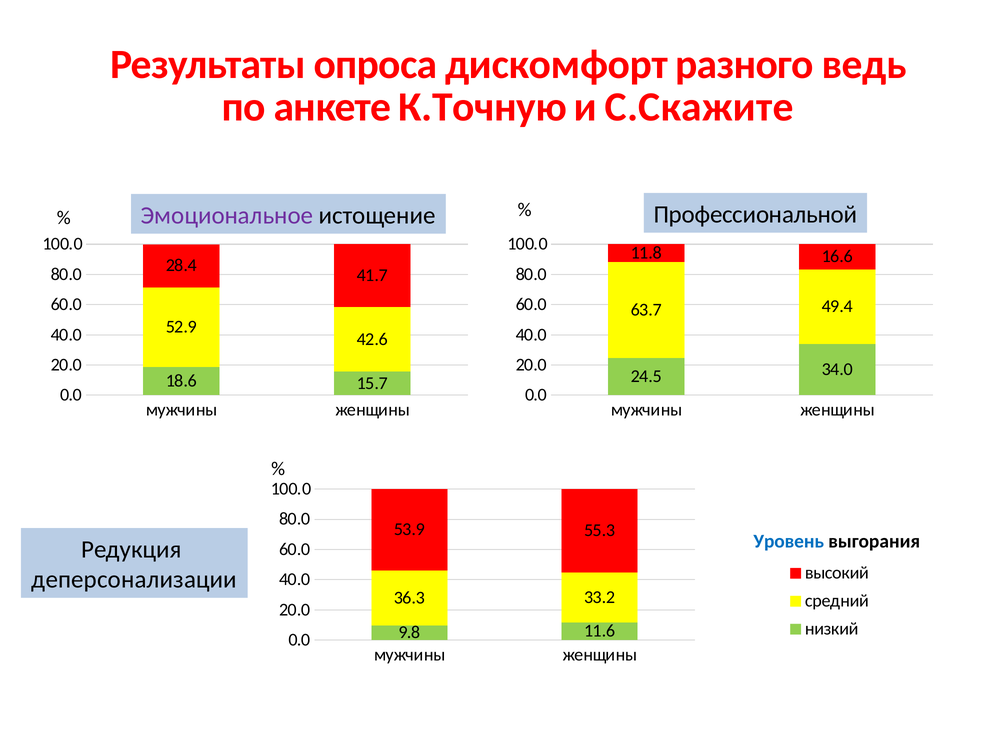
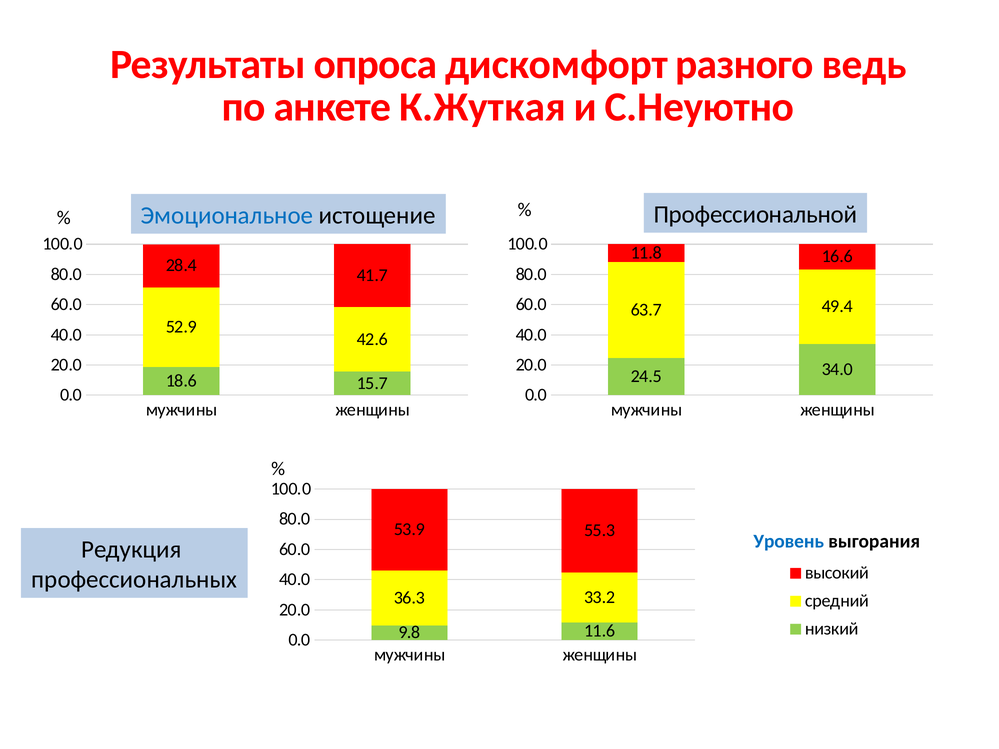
К.Точную: К.Точную -> К.Жуткая (482, 107)
С.Скажите: С.Скажите -> С.Неуютно (700, 107)
Эмоциональное colour: purple -> blue (227, 216)
деперсонализации: деперсонализации -> профессиональных (134, 580)
